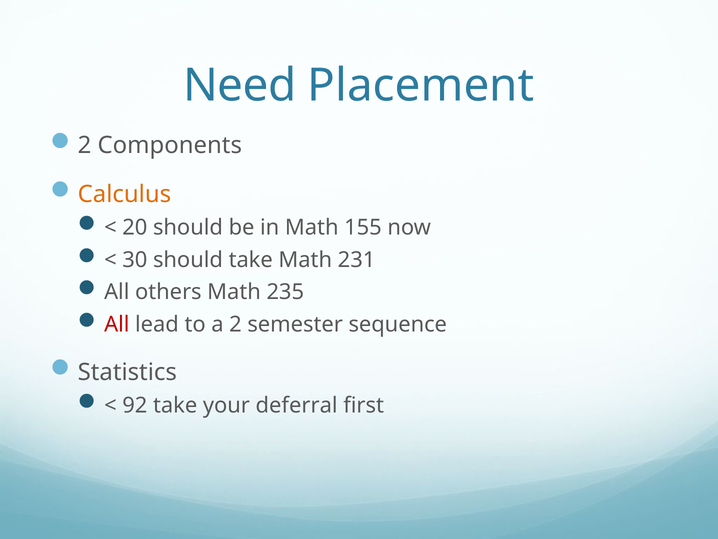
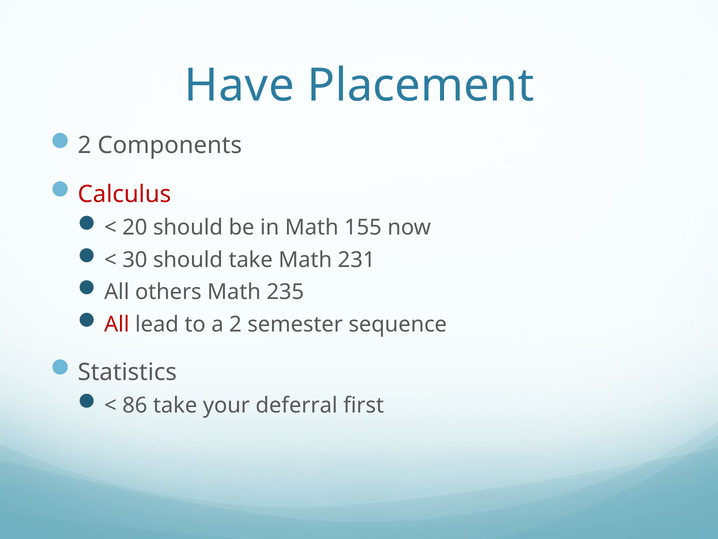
Need: Need -> Have (239, 85)
Calculus colour: orange -> red (124, 194)
92: 92 -> 86 (135, 405)
